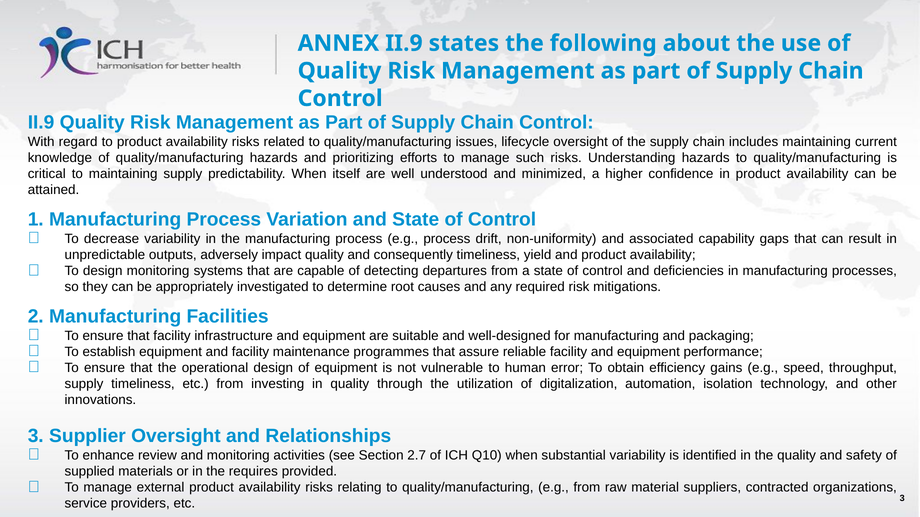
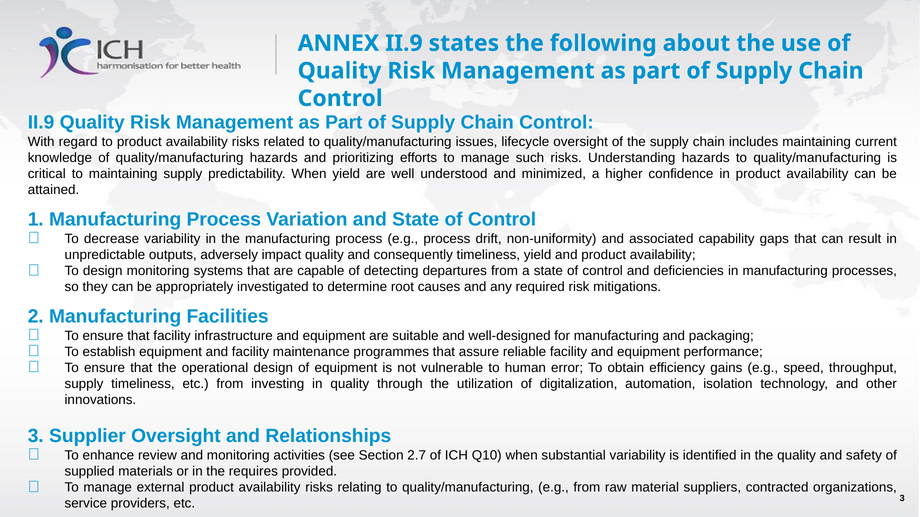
When itself: itself -> yield (346, 174)
